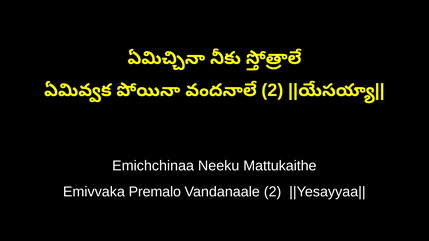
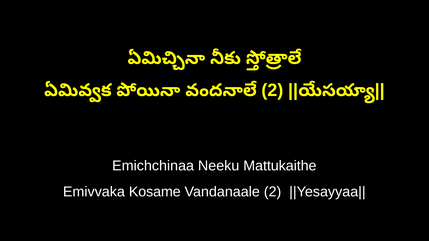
Premalo: Premalo -> Kosame (155, 192)
